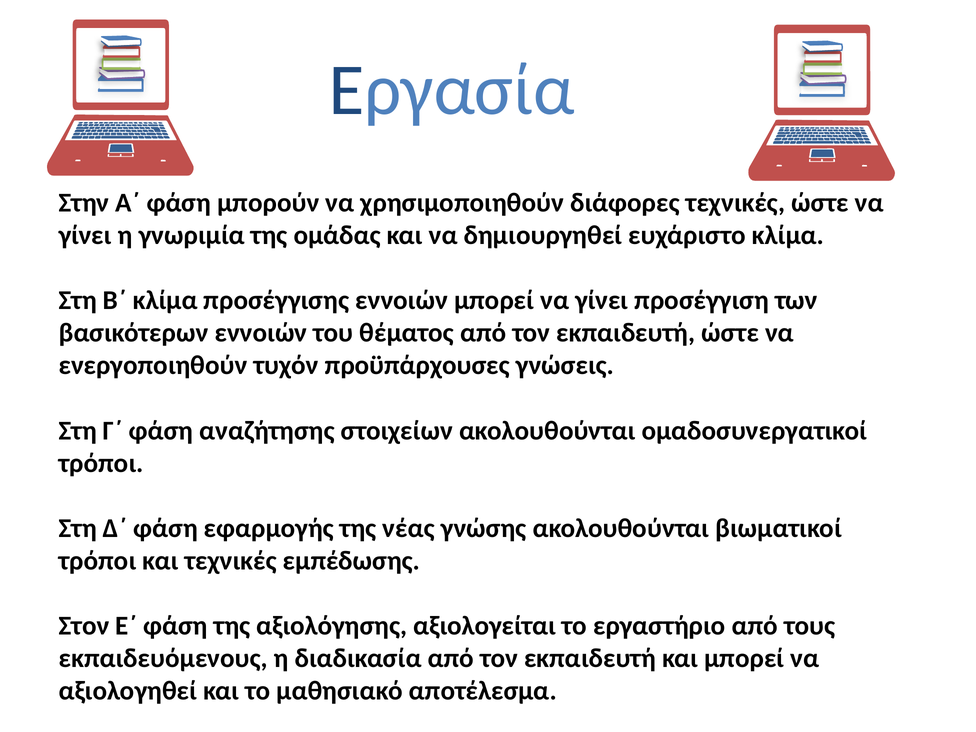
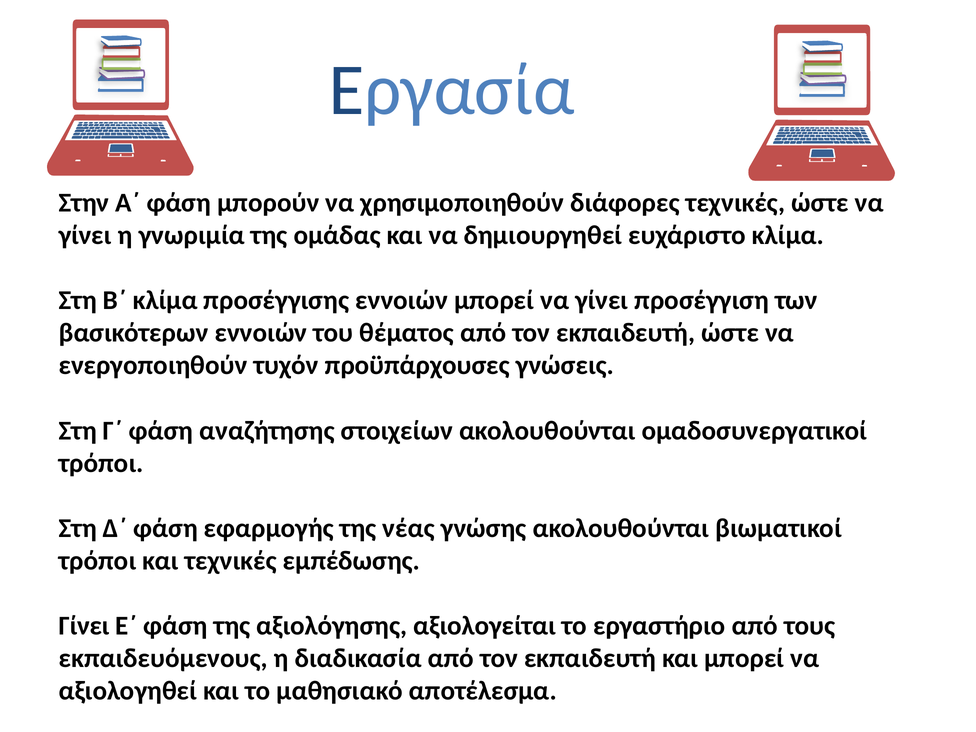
Στον: Στον -> Γίνει (84, 626)
